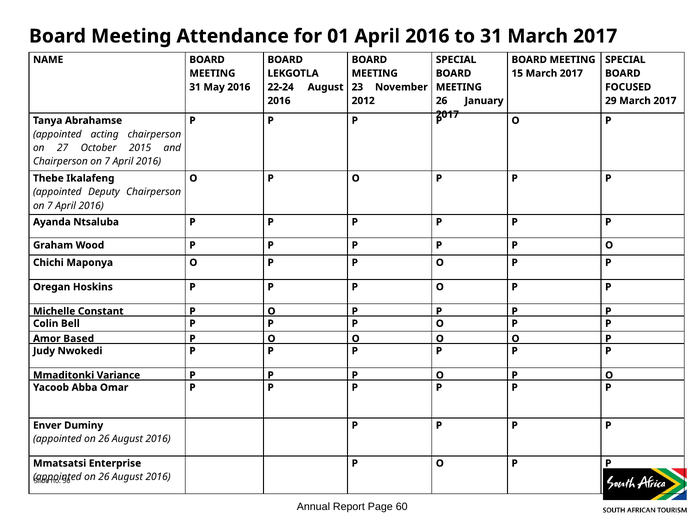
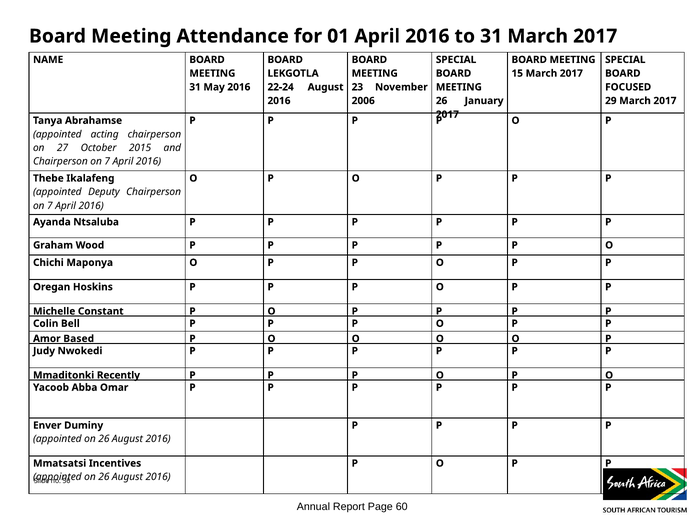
2012: 2012 -> 2006 (363, 101)
Variance: Variance -> Recently (118, 375)
Enterprise: Enterprise -> Incentives (115, 463)
